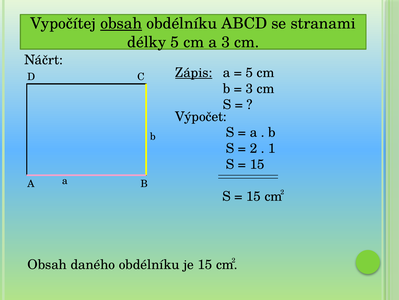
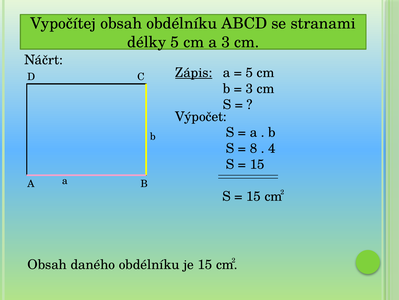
obsah underline: present -> none (121, 24)
2: 2 -> 8 (253, 148)
1: 1 -> 4 (272, 148)
